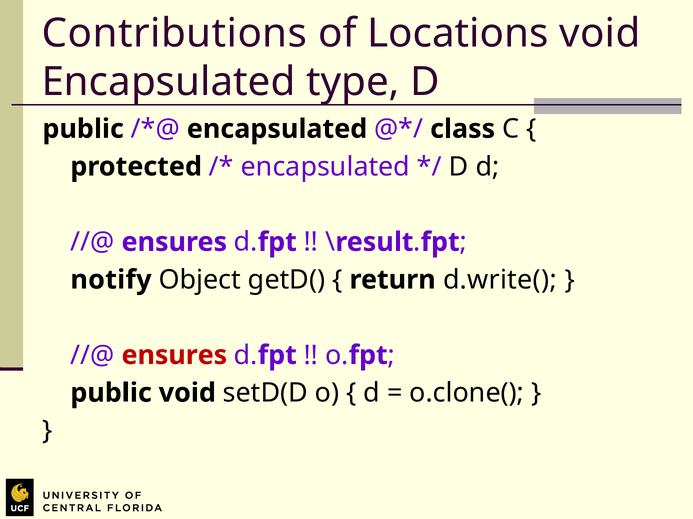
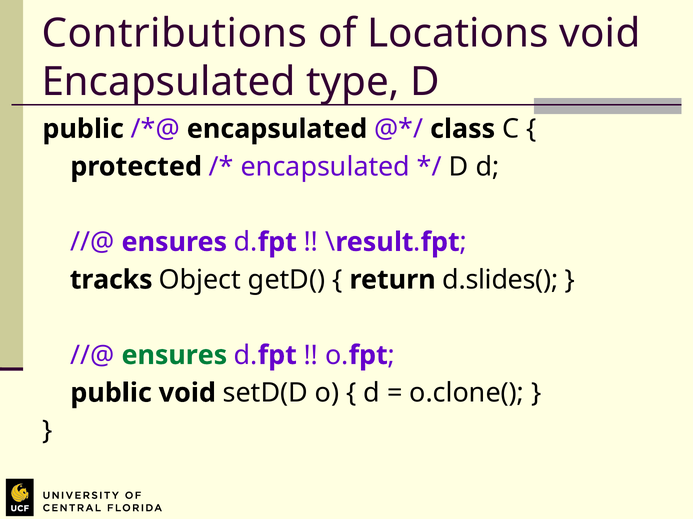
notify: notify -> tracks (111, 280)
d.write(: d.write( -> d.slides( (500, 280)
ensures colour: red -> green (174, 356)
